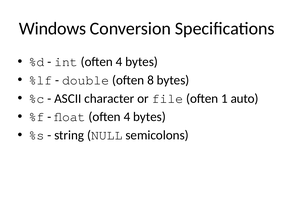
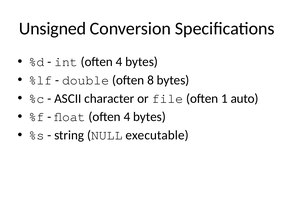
Windows: Windows -> Unsigned (53, 28)
semicolons: semicolons -> executable (157, 135)
